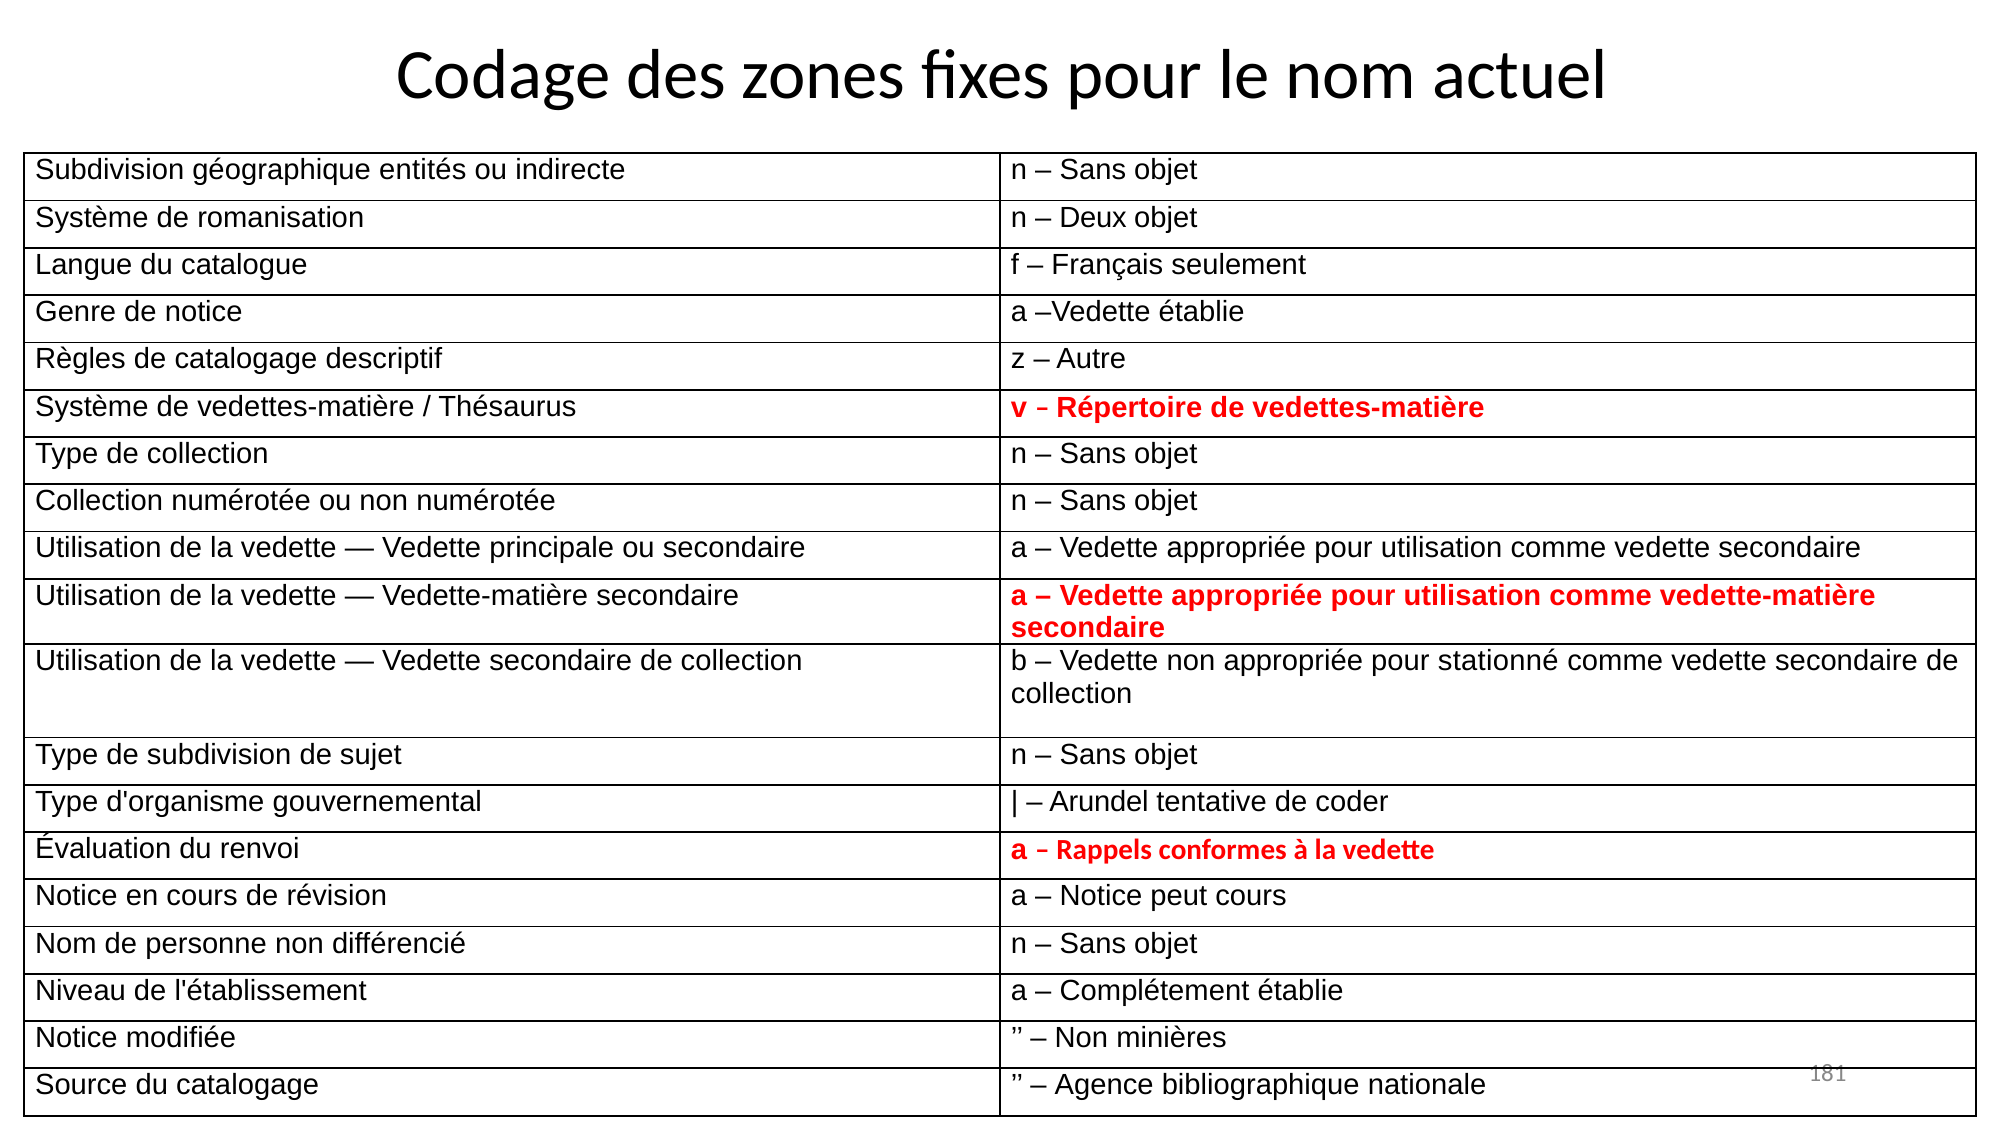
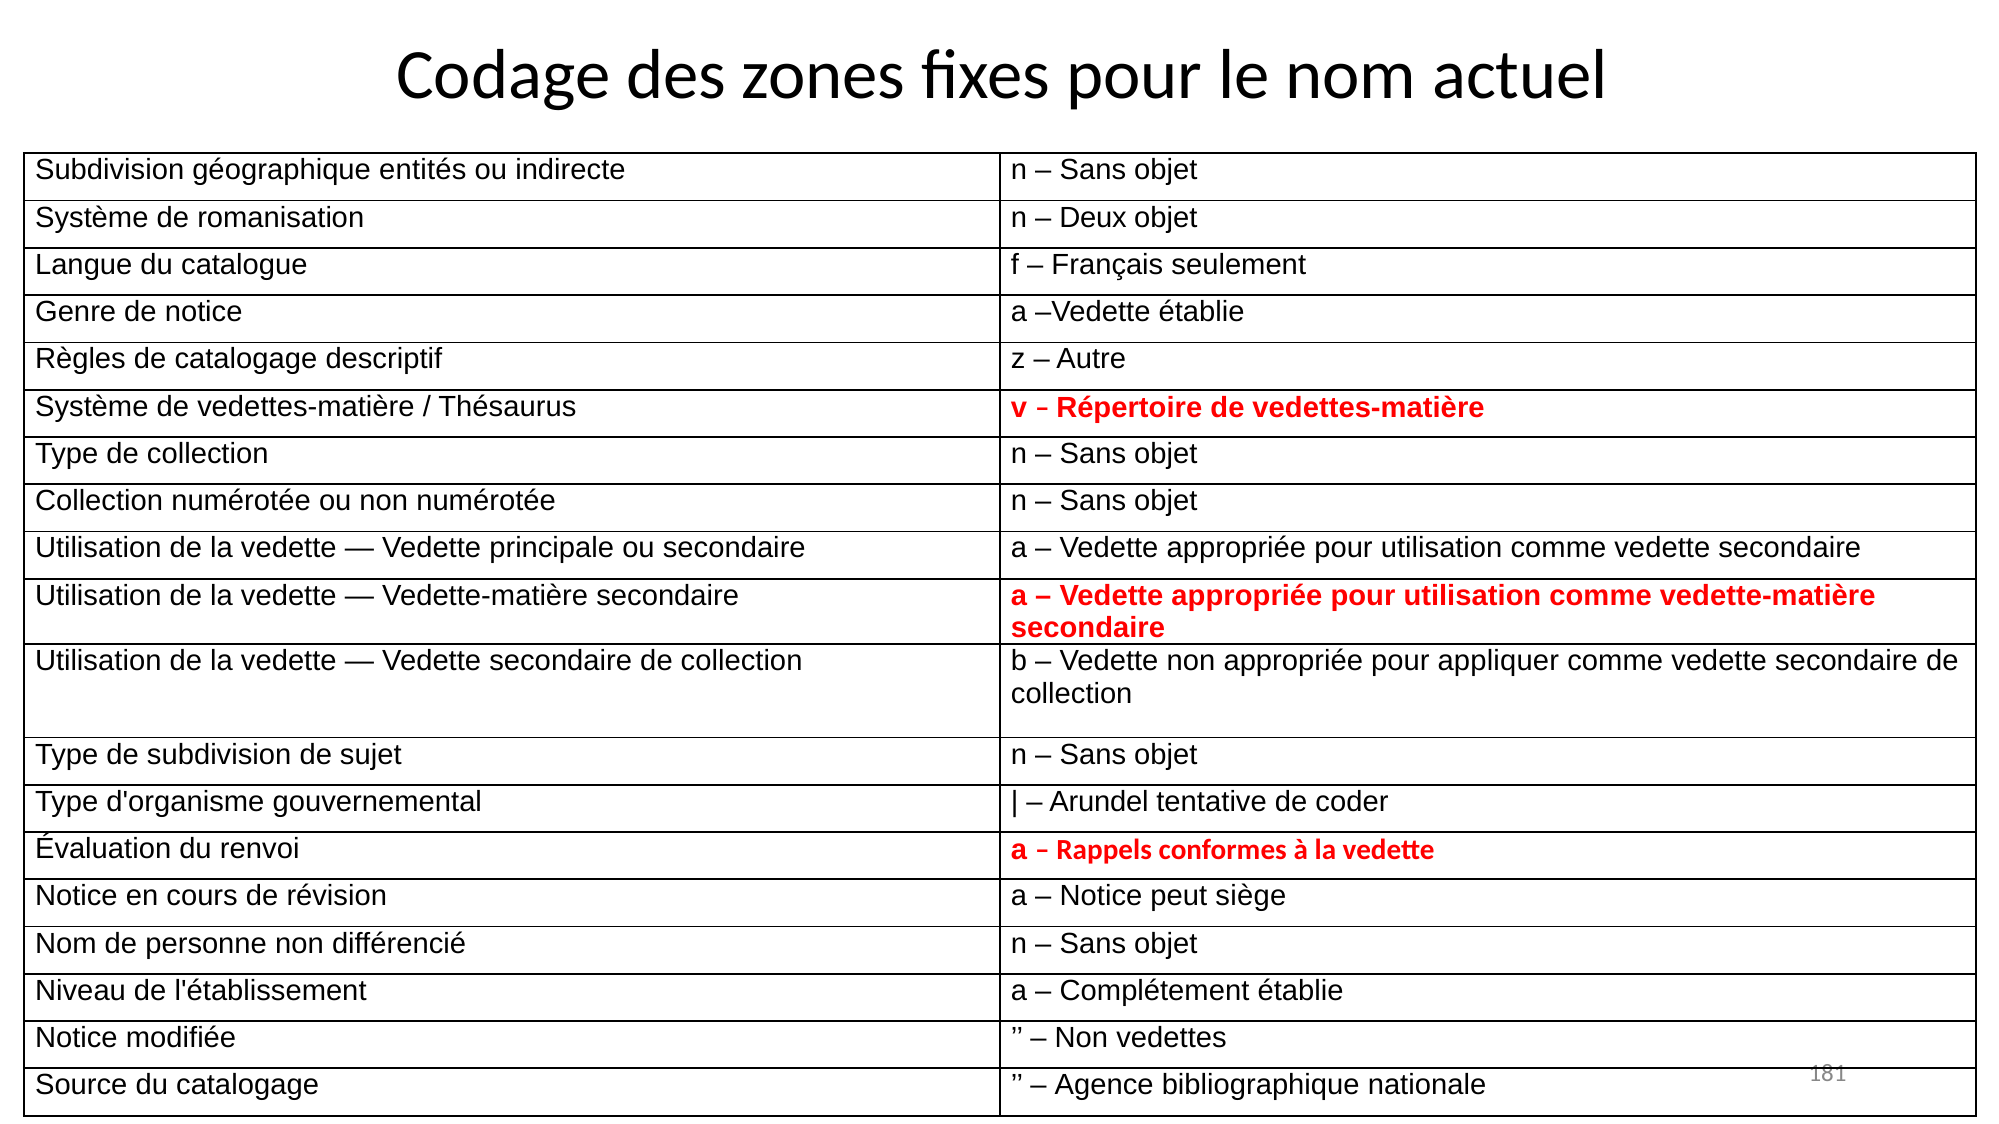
stationné: stationné -> appliquer (1498, 661)
peut cours: cours -> siège (1251, 897)
minières: minières -> vedettes (1172, 1038)
